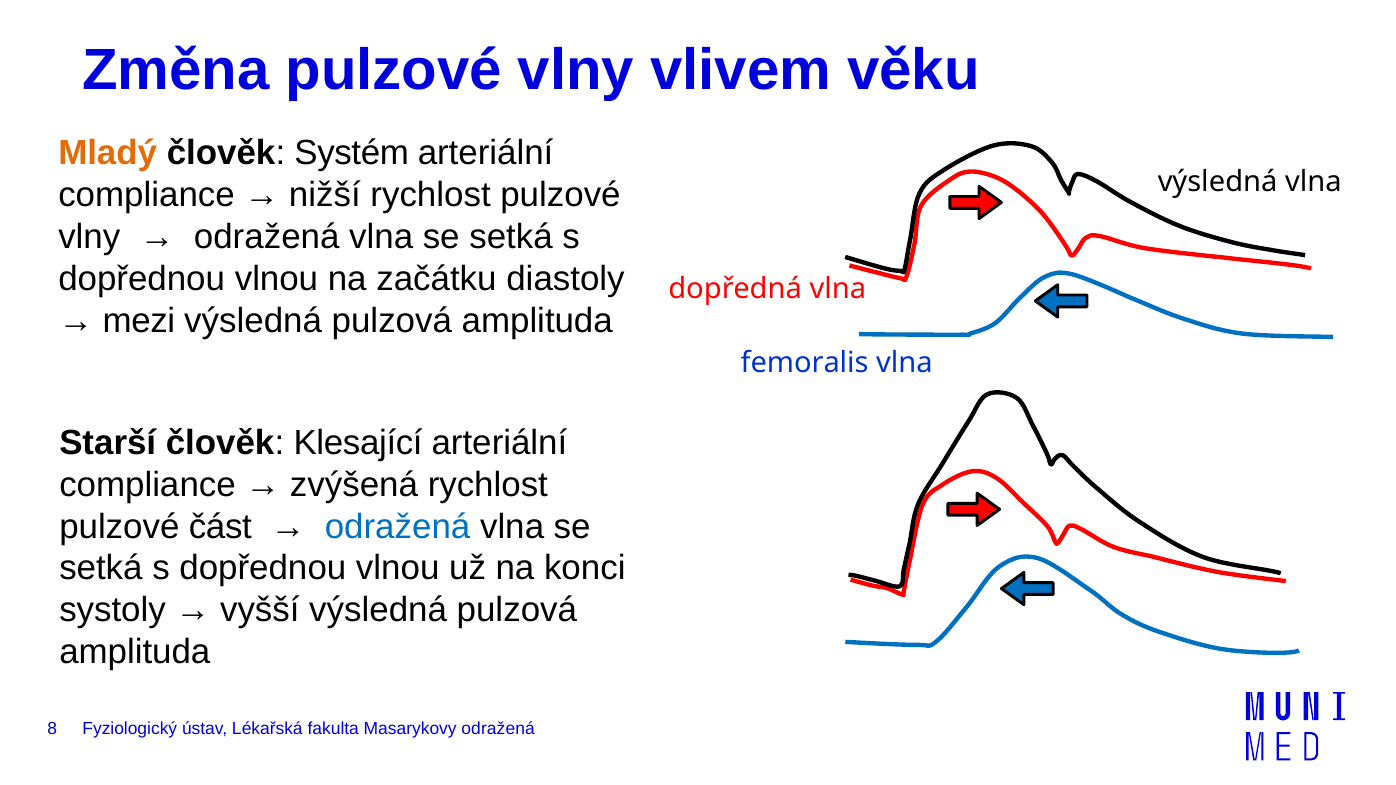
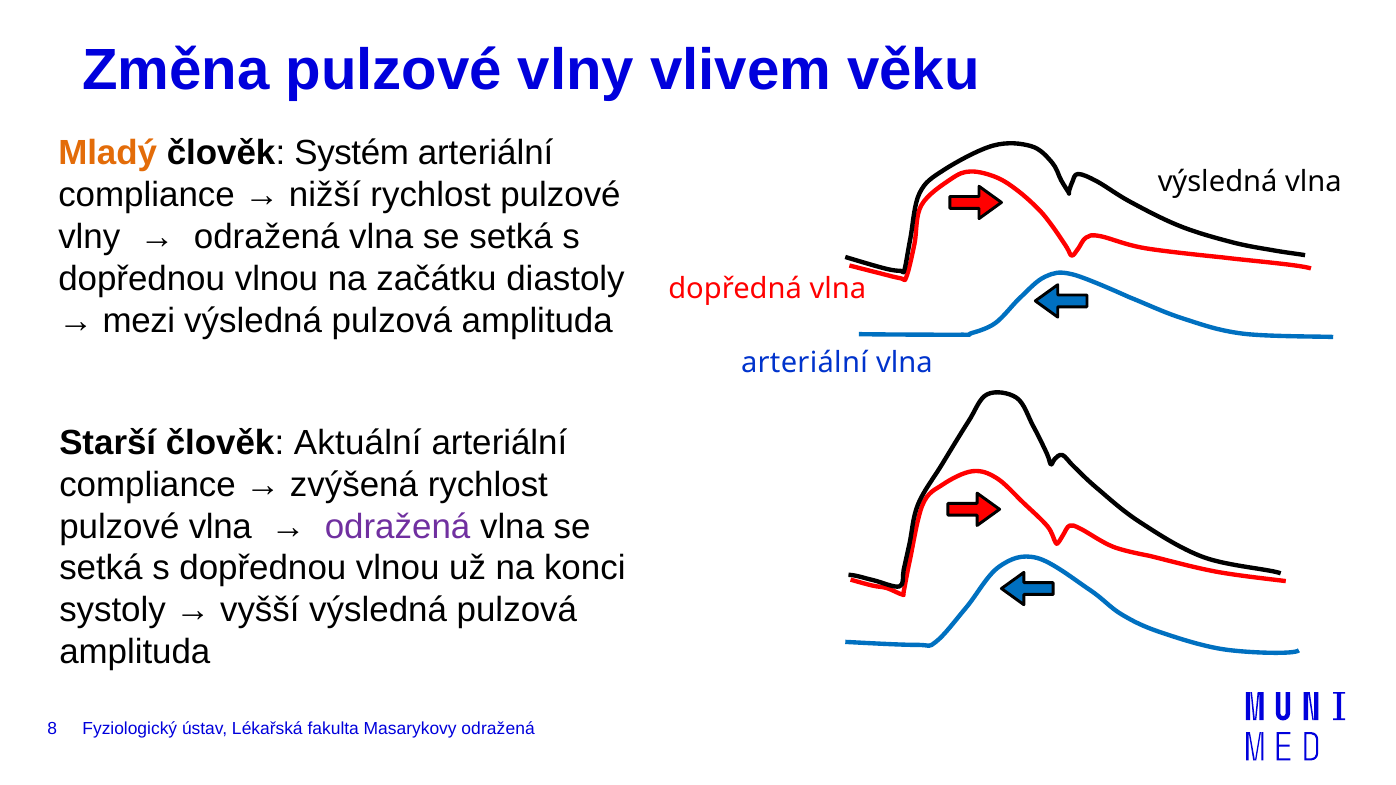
femoralis: femoralis -> arteriální (804, 363)
Klesající: Klesající -> Aktuální (358, 443)
pulzové část: část -> vlna (220, 527)
odražená colour: blue -> purple (398, 527)
